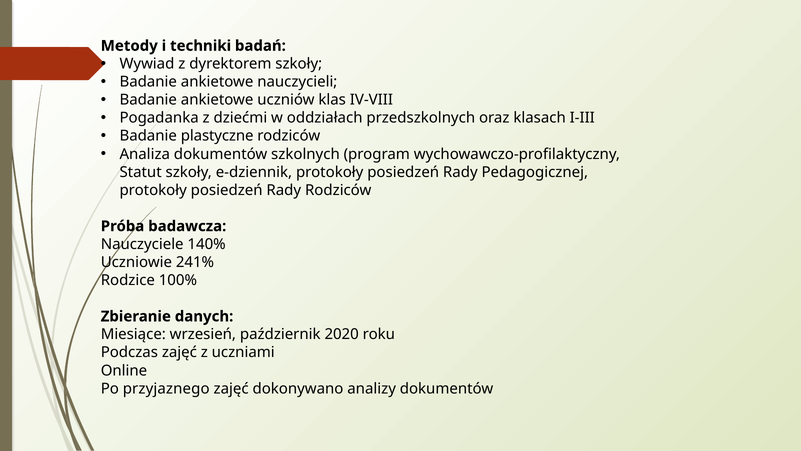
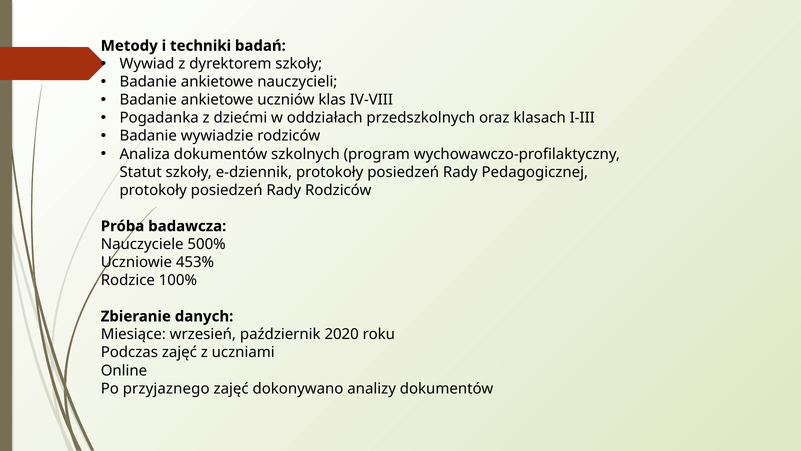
plastyczne: plastyczne -> wywiadzie (217, 136)
140%: 140% -> 500% (207, 244)
241%: 241% -> 453% (195, 262)
